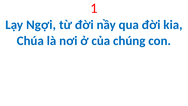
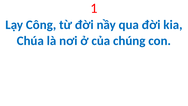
Ngợi: Ngợi -> Công (41, 25)
